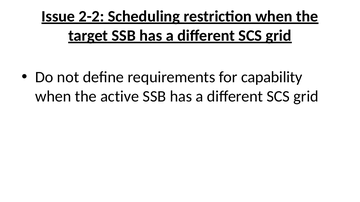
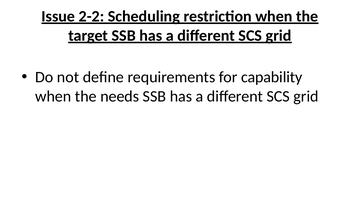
active: active -> needs (120, 97)
